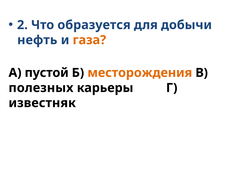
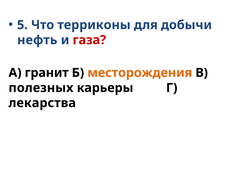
2: 2 -> 5 (22, 25)
образуется: образуется -> терриконы (94, 25)
газа colour: orange -> red (89, 40)
пустой: пустой -> гранит (47, 73)
известняк: известняк -> лекарства (42, 103)
